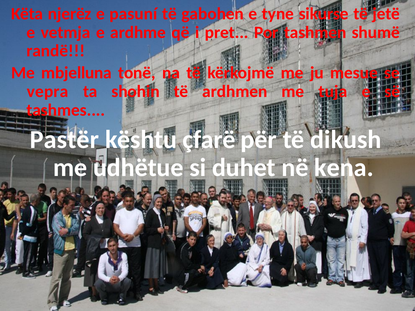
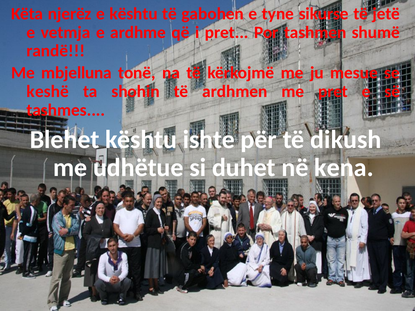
e pasuní: pasuní -> kështu (134, 14)
vepra: vepra -> keshë (48, 92)
me tuja: tuja -> pret (333, 92)
Pastër: Pastër -> Blehet (65, 140)
çfarë: çfarë -> ishte (209, 140)
